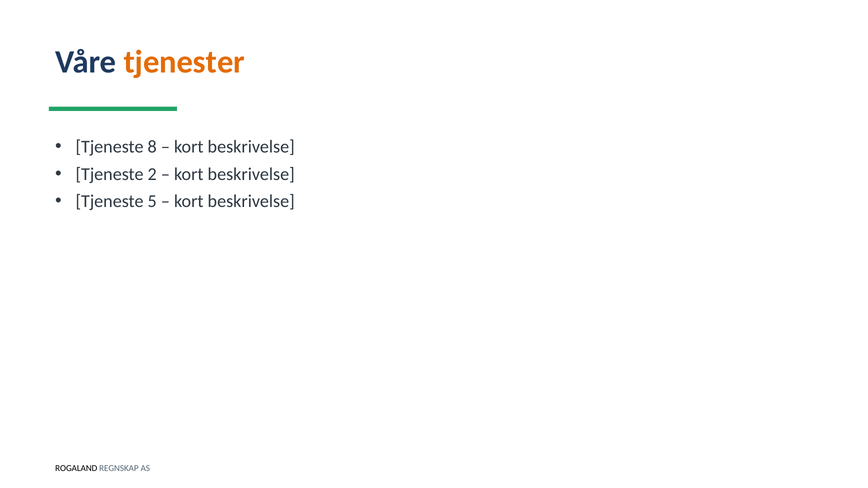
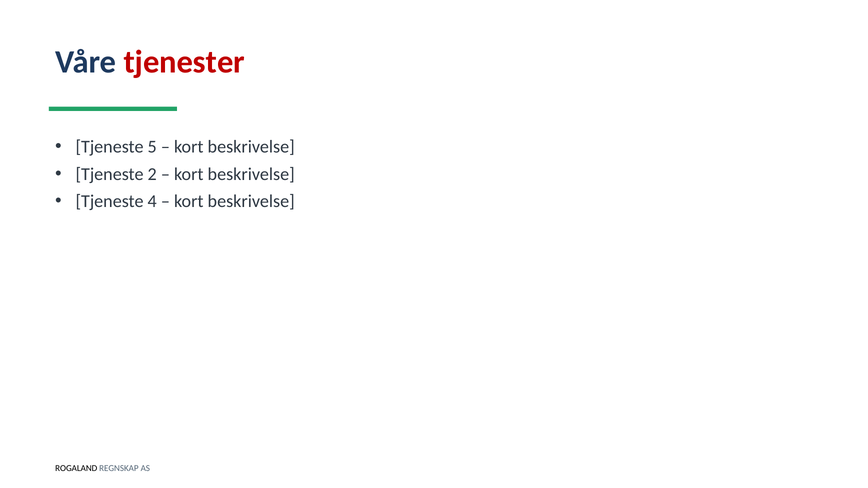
tjenester colour: orange -> red (184, 62)
8: 8 -> 5 (152, 147)
5: 5 -> 4 (152, 201)
